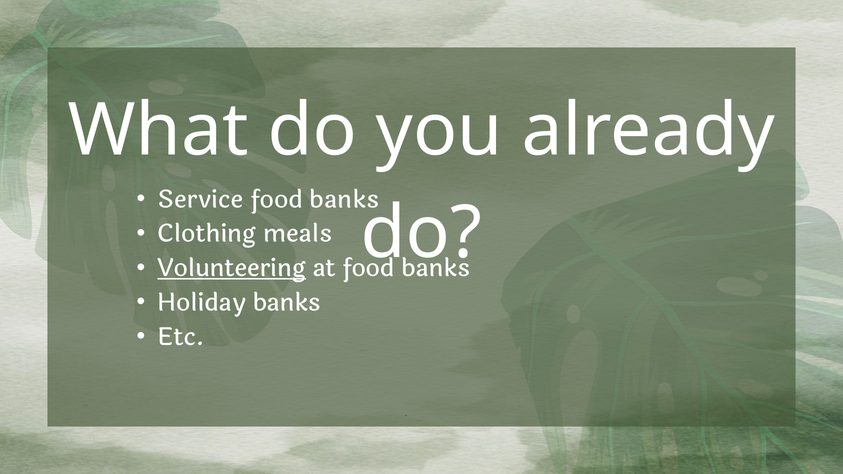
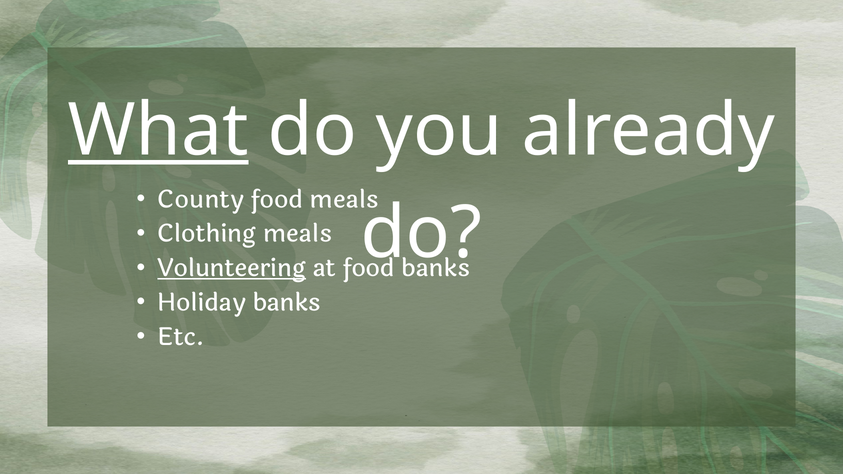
What underline: none -> present (158, 131)
Service: Service -> County (201, 200)
banks: banks -> meals (344, 200)
